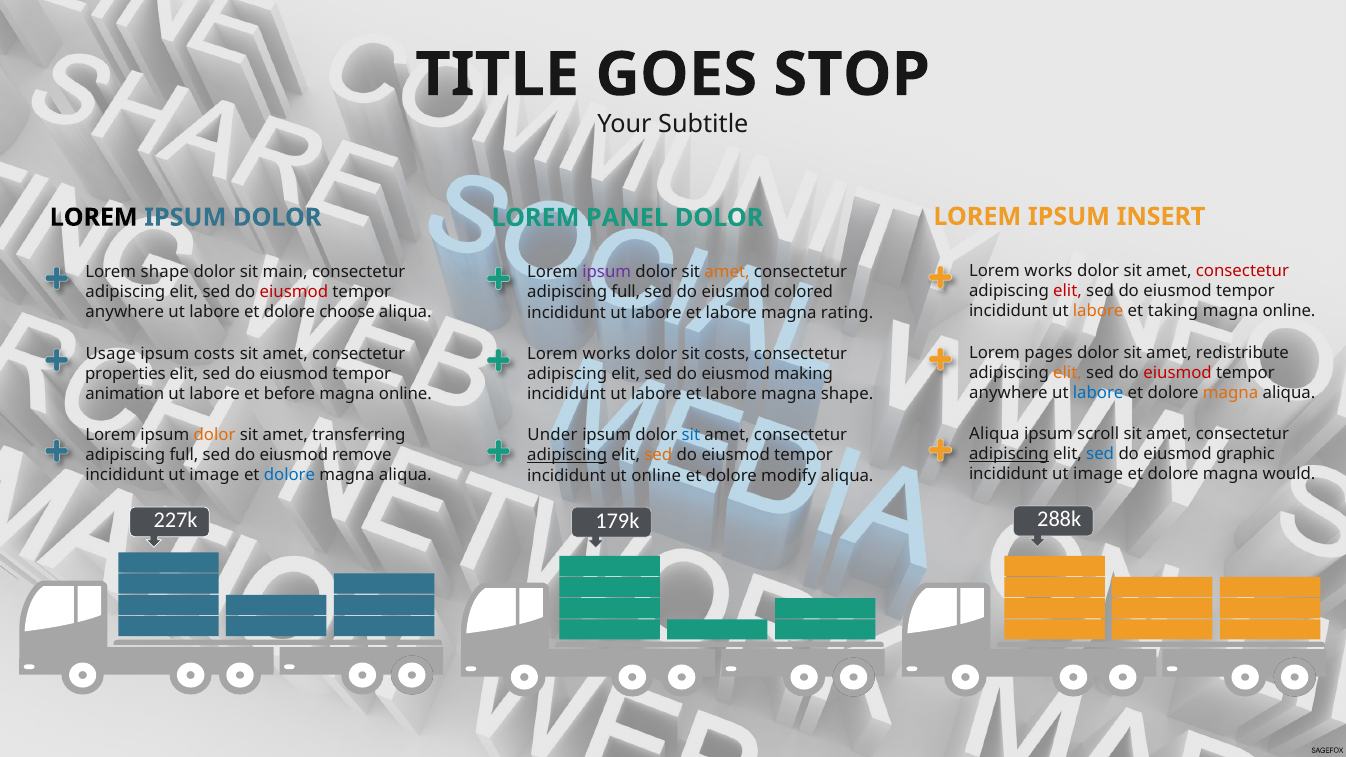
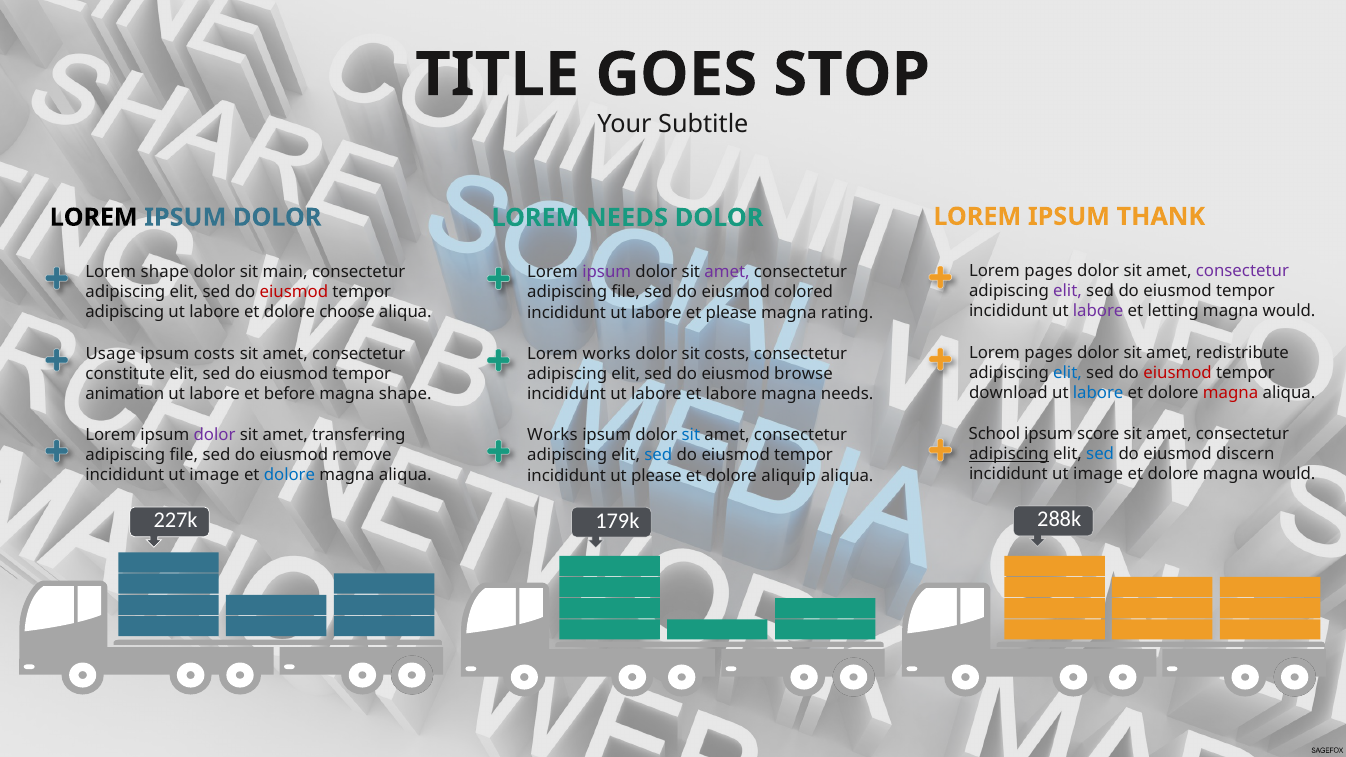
INSERT: INSERT -> THANK (1161, 217)
LOREM PANEL: PANEL -> NEEDS (627, 218)
works: works -> pages (1048, 271)
consectetur colour: red -> purple (1242, 271)
amet colour: orange -> purple (727, 272)
elit colour: red -> purple (1068, 291)
full: full -> file (626, 292)
labore colour: orange -> purple (1098, 311)
taking: taking -> letting (1173, 311)
online: online -> would (1289, 311)
anywhere: anywhere -> adipiscing (125, 312)
labore: labore -> please (731, 313)
elit colour: orange -> blue (1068, 373)
properties: properties -> constitute (125, 374)
making: making -> browse (804, 374)
anywhere: anywhere -> download (1008, 393)
magna colour: orange -> red (1231, 393)
online: online -> shape (405, 394)
magna shape: shape -> needs (847, 394)
Aliqua: Aliqua -> School (994, 434)
scroll: scroll -> score (1098, 434)
dolor colour: orange -> purple (214, 435)
Under: Under -> Works (552, 435)
graphic: graphic -> discern (1245, 454)
full: full -> file (184, 455)
adipiscing underline: present -> none (567, 455)
sed colour: orange -> blue (658, 455)
ut online: online -> please (656, 476)
modify: modify -> aliquip (789, 476)
